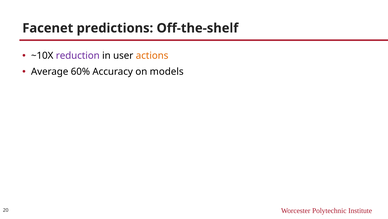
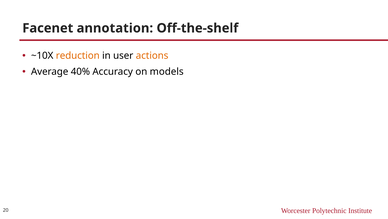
predictions: predictions -> annotation (115, 28)
reduction colour: purple -> orange (78, 56)
60%: 60% -> 40% (80, 71)
